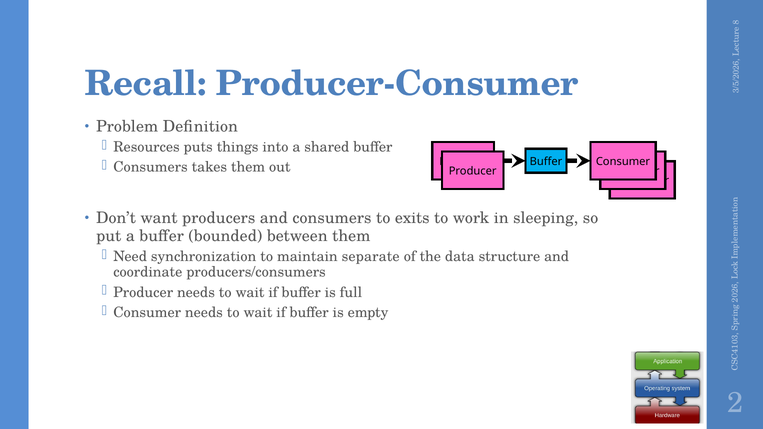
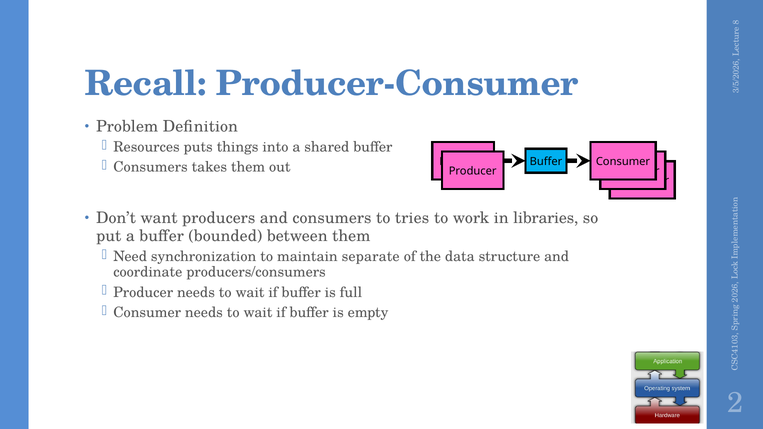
exits: exits -> tries (412, 218)
sleeping: sleeping -> libraries (546, 218)
